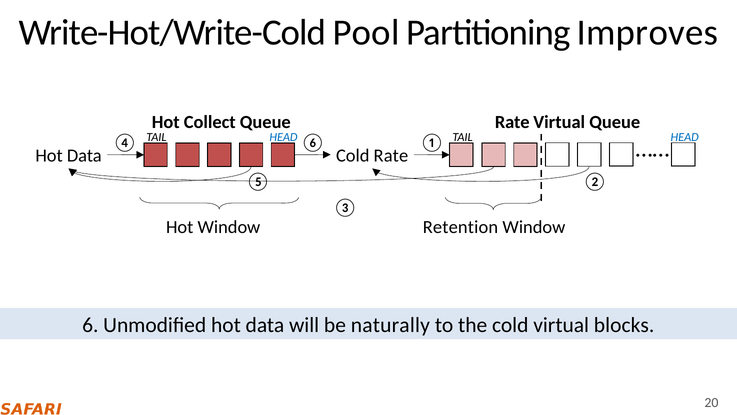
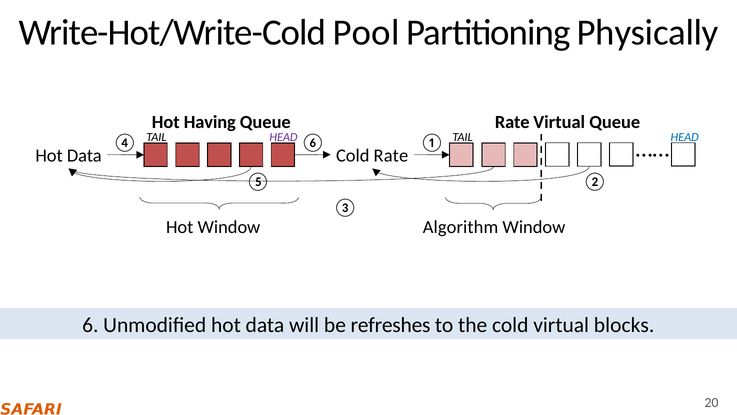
Improves: Improves -> Physically (648, 33)
Collect: Collect -> Having (210, 122)
HEAD colour: blue -> purple (283, 137)
Retention: Retention -> Algorithm (461, 227)
naturally: naturally -> refreshes (391, 325)
